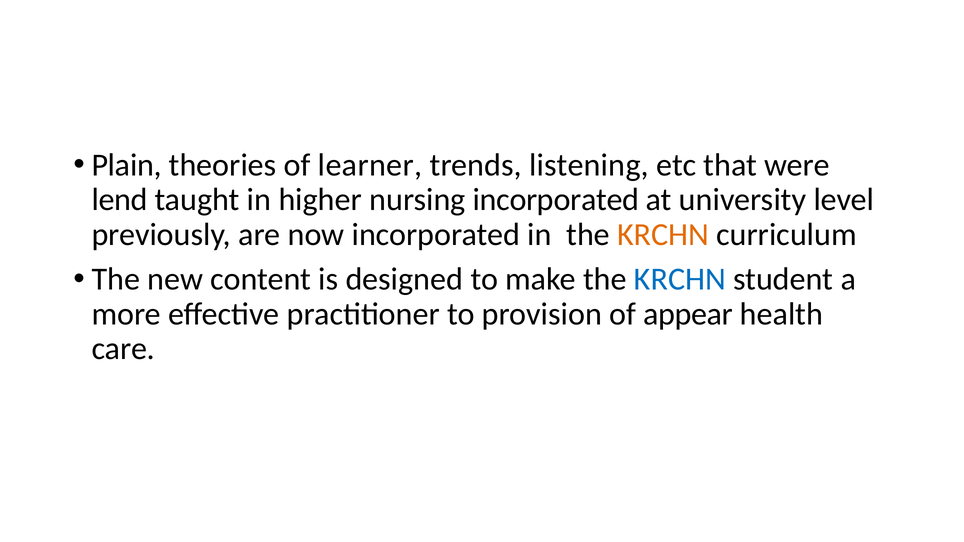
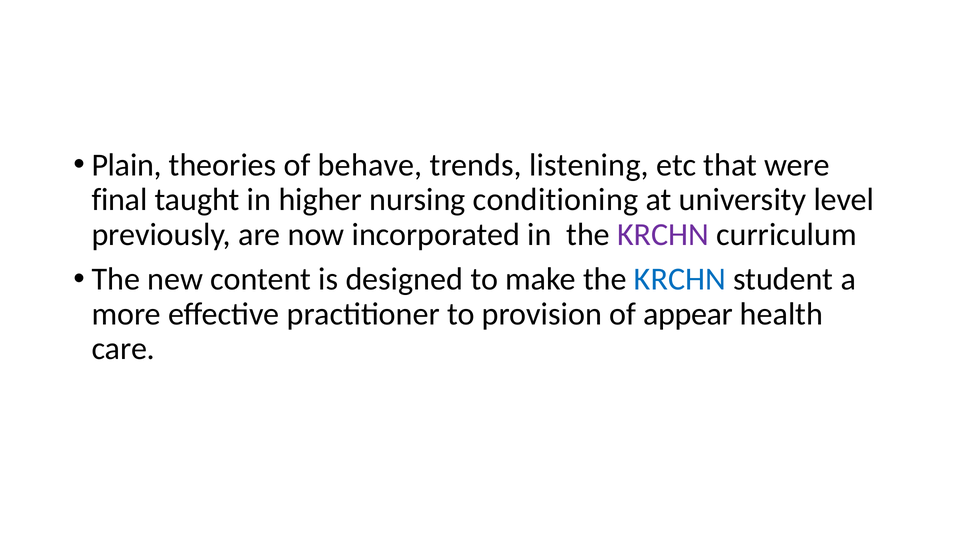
learner: learner -> behave (370, 165)
lend: lend -> final (120, 200)
nursing incorporated: incorporated -> conditioning (556, 200)
KRCHN colour: orange -> purple (663, 235)
